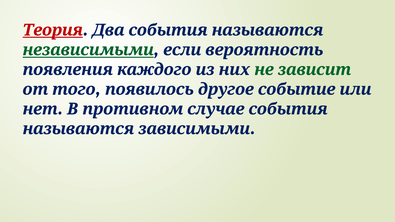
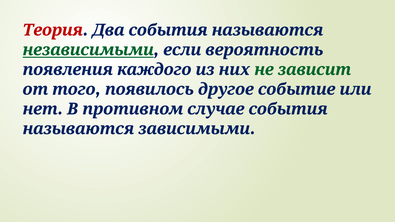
Теория underline: present -> none (53, 30)
